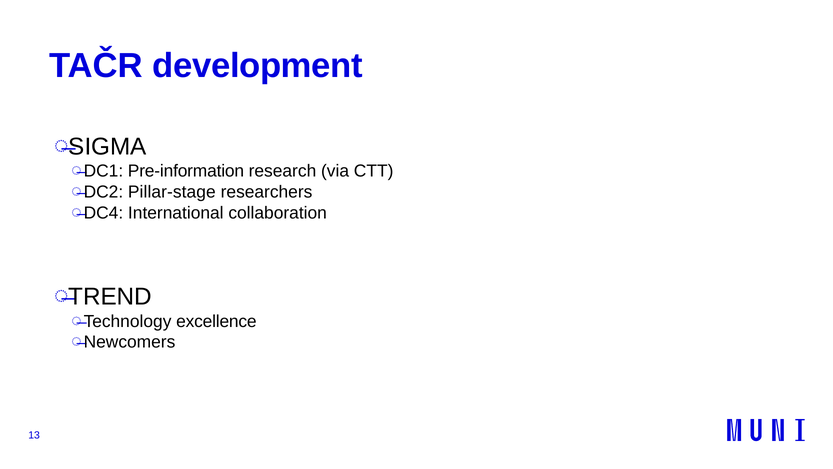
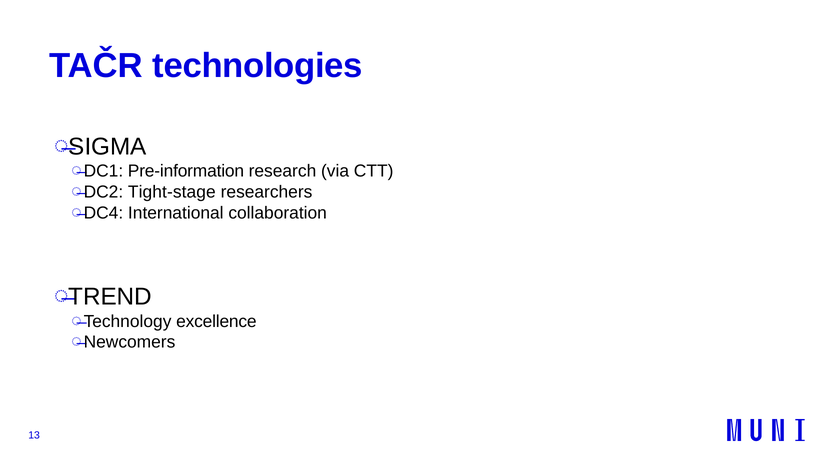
development: development -> technologies (258, 66)
Pillar-stage: Pillar-stage -> Tight-stage (172, 192)
